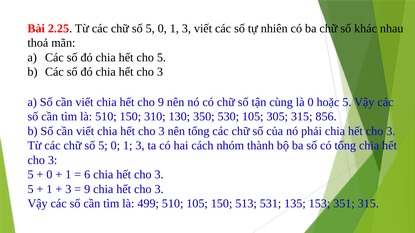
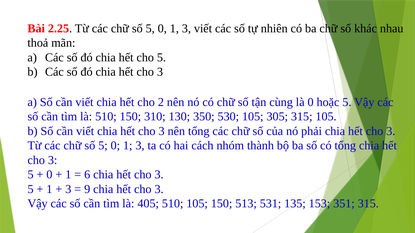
cho 9: 9 -> 2 (161, 102)
315 856: 856 -> 105 (326, 117)
499: 499 -> 405 (148, 204)
